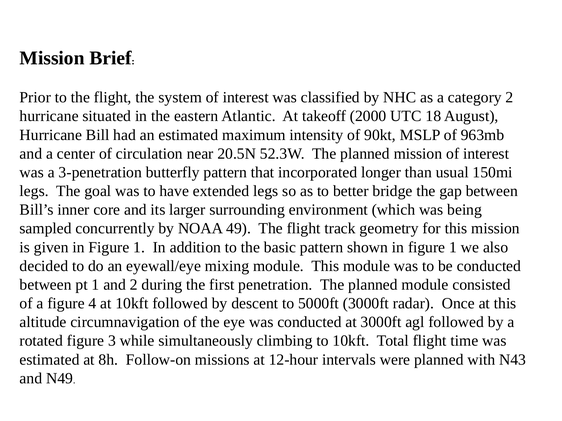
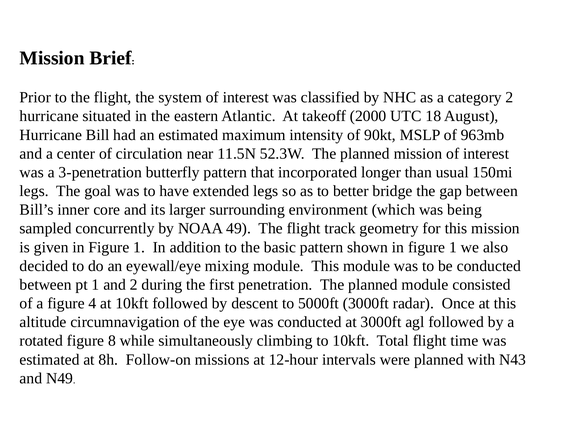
20.5N: 20.5N -> 11.5N (237, 154)
3: 3 -> 8 (112, 341)
